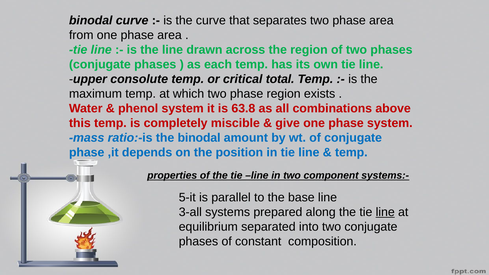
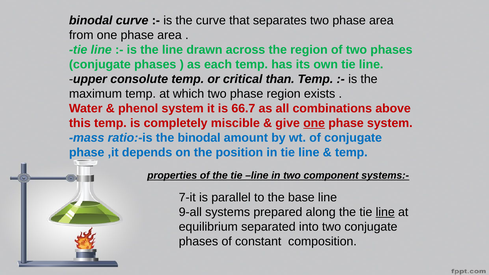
total: total -> than (280, 79)
63.8: 63.8 -> 66.7 (243, 108)
one underline: none -> present (314, 123)
5-it: 5-it -> 7-it (187, 198)
3-all: 3-all -> 9-all (190, 212)
